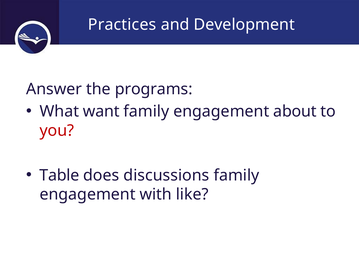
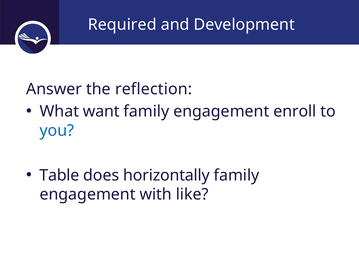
Practices: Practices -> Required (122, 25)
programs: programs -> reflection (154, 89)
about: about -> enroll (295, 112)
you colour: red -> blue (57, 131)
discussions: discussions -> horizontally (167, 175)
